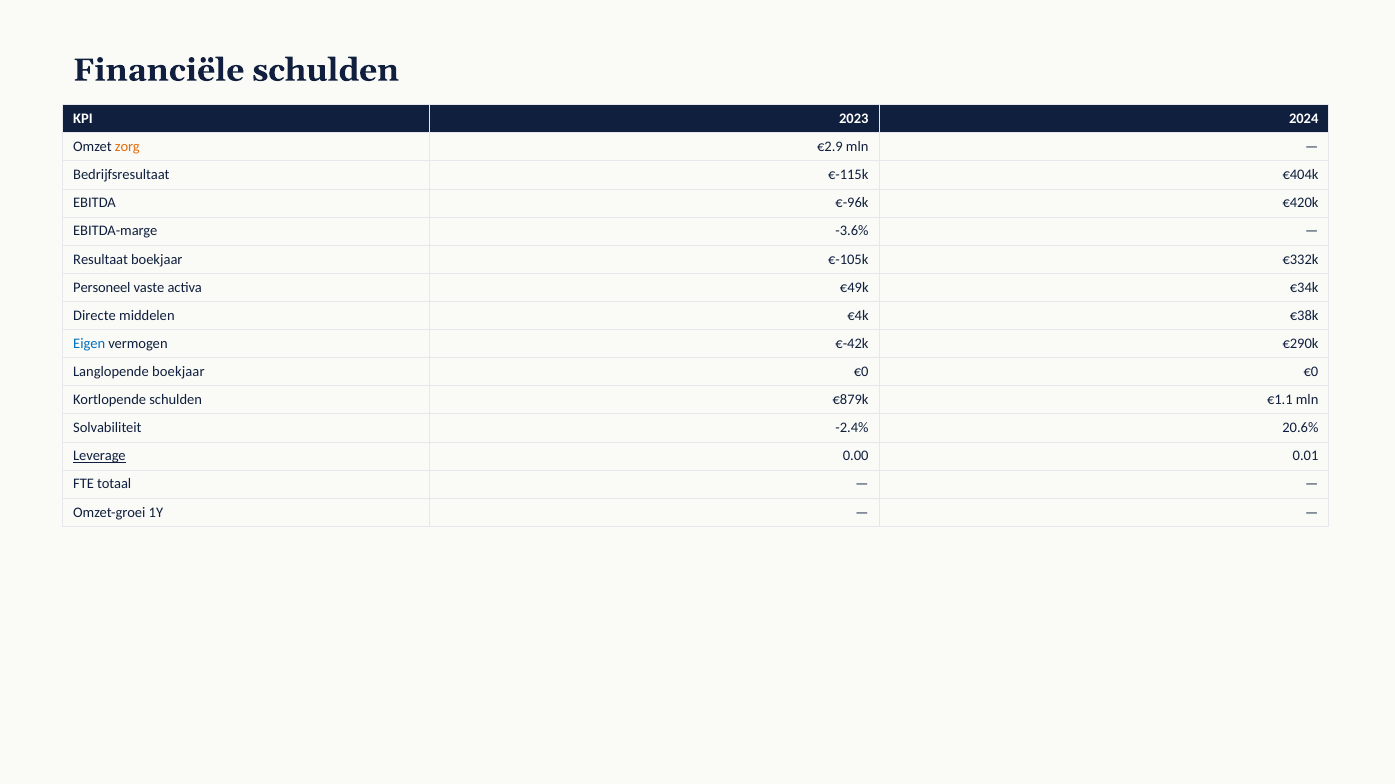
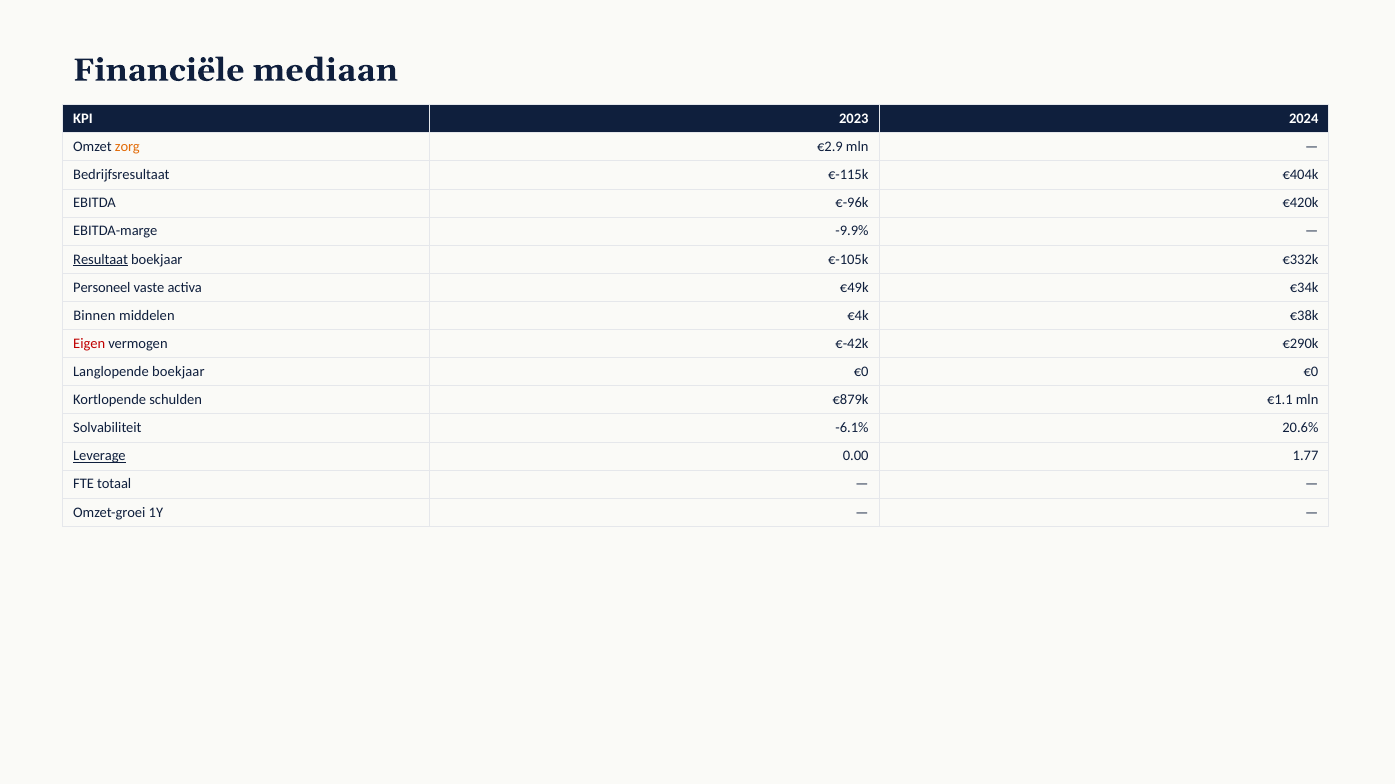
Financiële schulden: schulden -> mediaan (325, 70)
-3.6%: -3.6% -> -9.9% (852, 231)
Resultaat underline: none -> present (101, 259)
Directe: Directe -> Binnen (94, 316)
Eigen colour: blue -> red (89, 344)
-2.4%: -2.4% -> -6.1% (852, 428)
0.01: 0.01 -> 1.77 (1306, 456)
